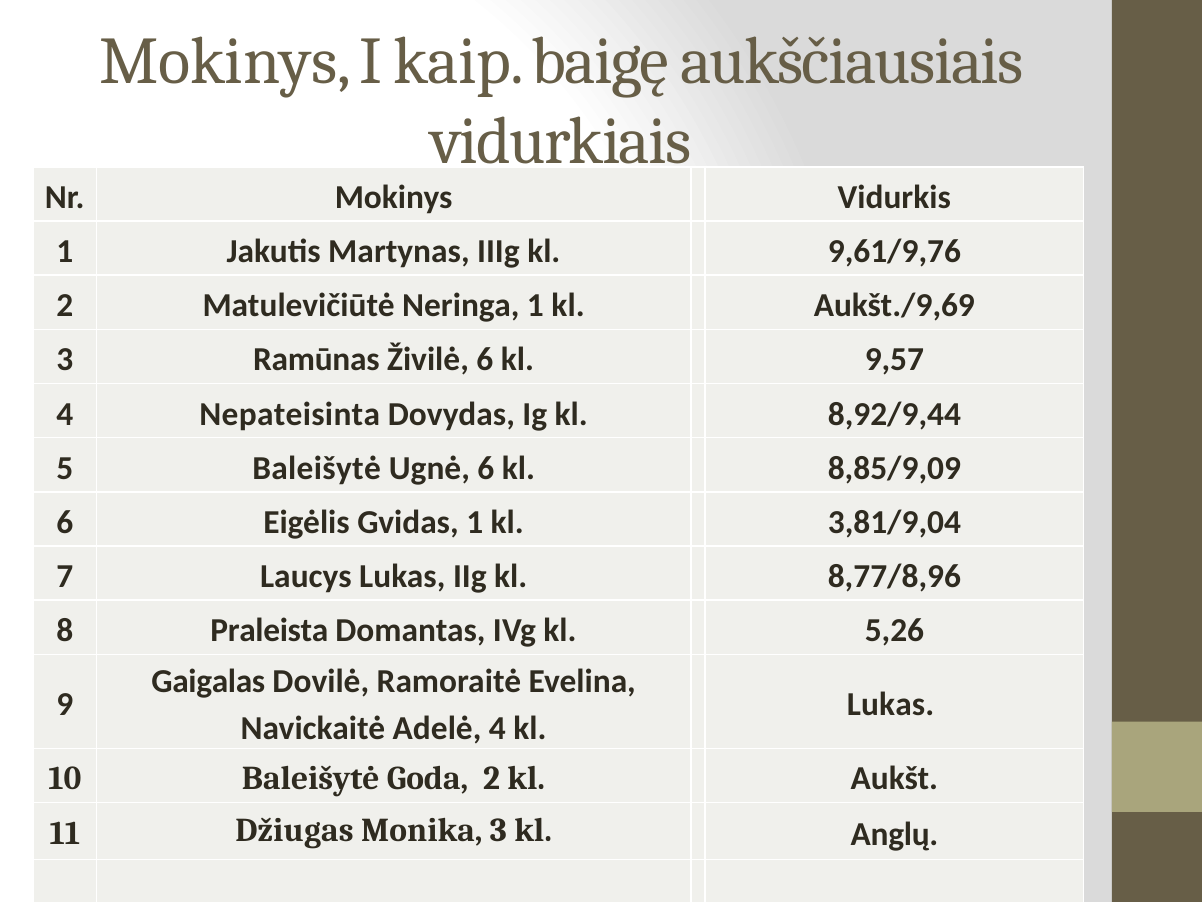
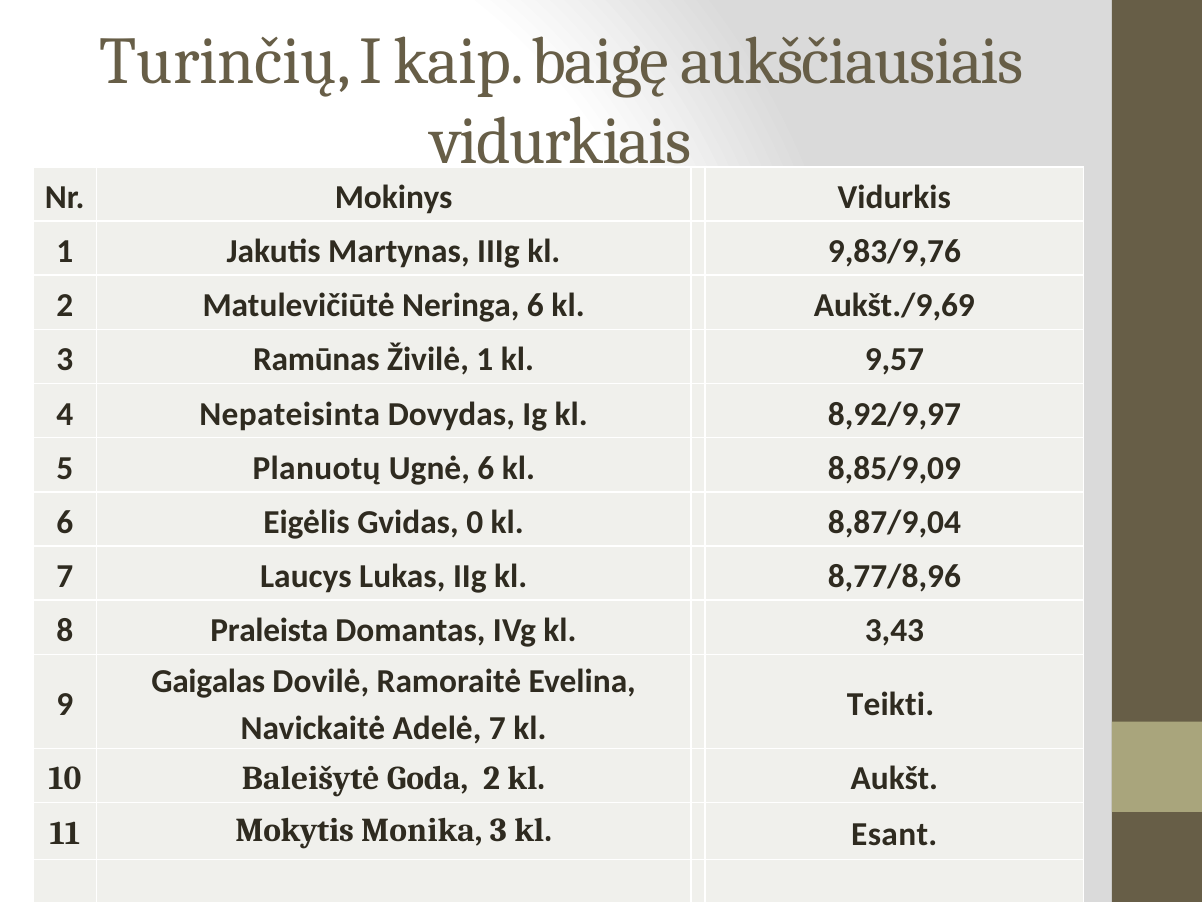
Mokinys: Mokinys -> Turinčių (225, 61)
9,61/9,76: 9,61/9,76 -> 9,83/9,76 (894, 251)
Neringa 1: 1 -> 6 (535, 306)
Živilė 6: 6 -> 1 (485, 360)
8,92/9,44: 8,92/9,44 -> 8,92/9,97 (894, 414)
5 Baleišytė: Baleišytė -> Planuotų (317, 468)
Gvidas 1: 1 -> 0 (475, 522)
3,81/9,04: 3,81/9,04 -> 8,87/9,04 (894, 522)
5,26: 5,26 -> 3,43 (894, 630)
Lukas: Lukas -> Teikti (891, 704)
Adelė 4: 4 -> 7 (497, 728)
Džiugas: Džiugas -> Mokytis (295, 830)
Anglų: Anglų -> Esant (894, 834)
